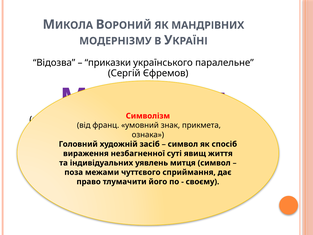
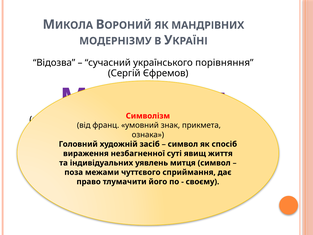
приказки: приказки -> сучасний (108, 63)
паралельне: паралельне -> порівняння (224, 63)
